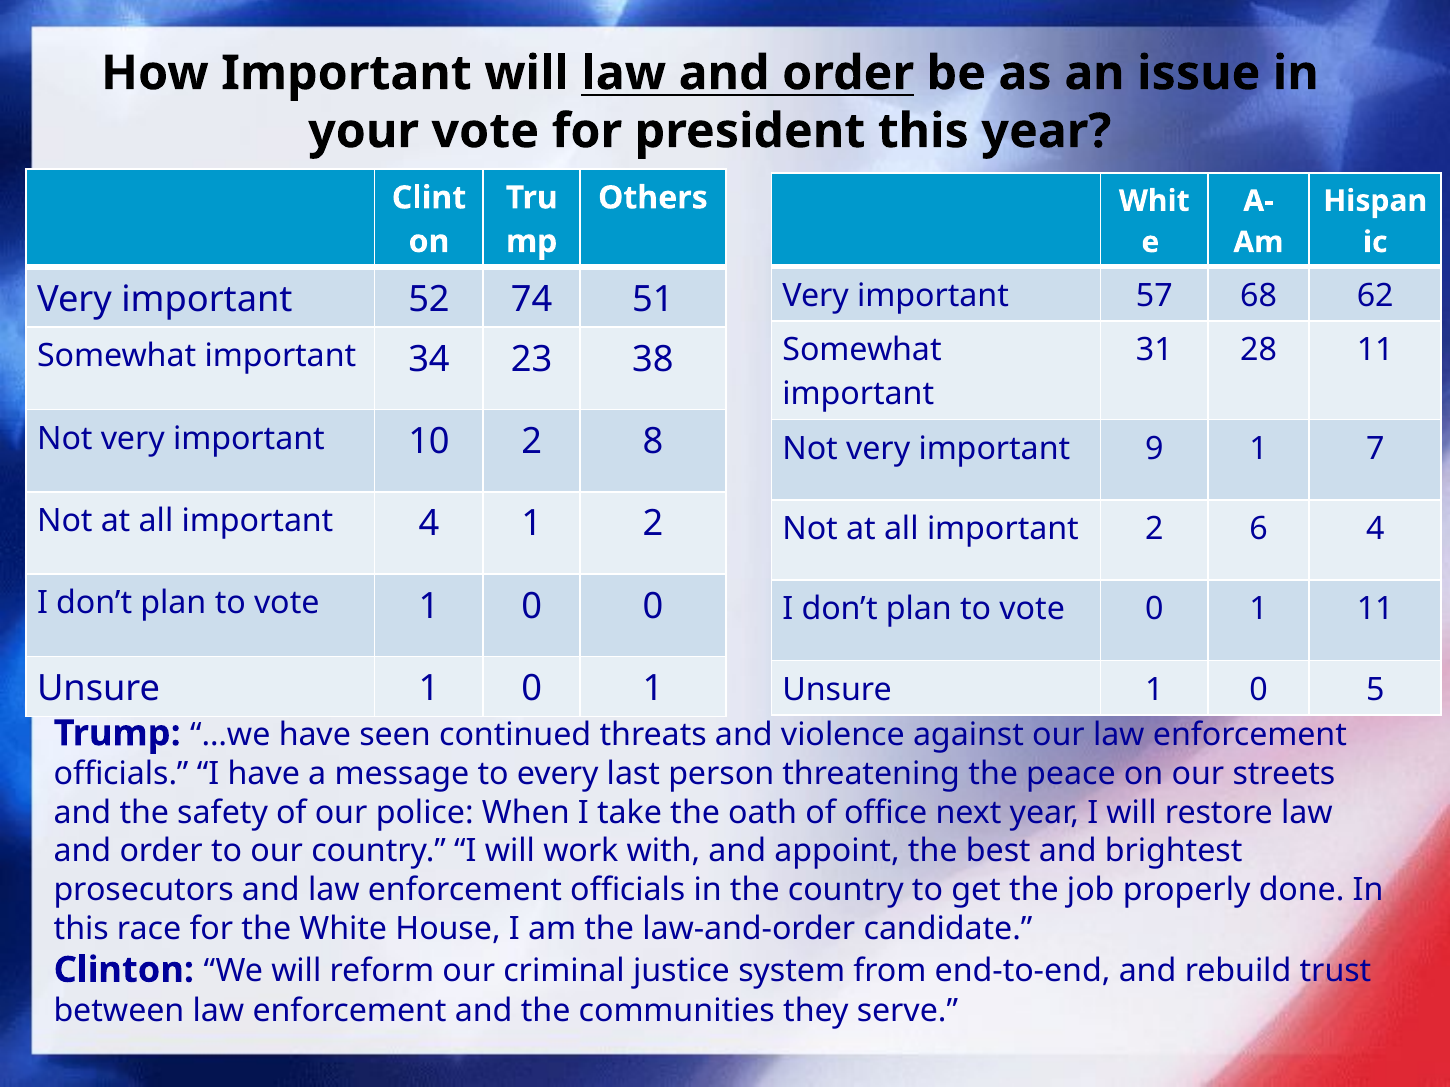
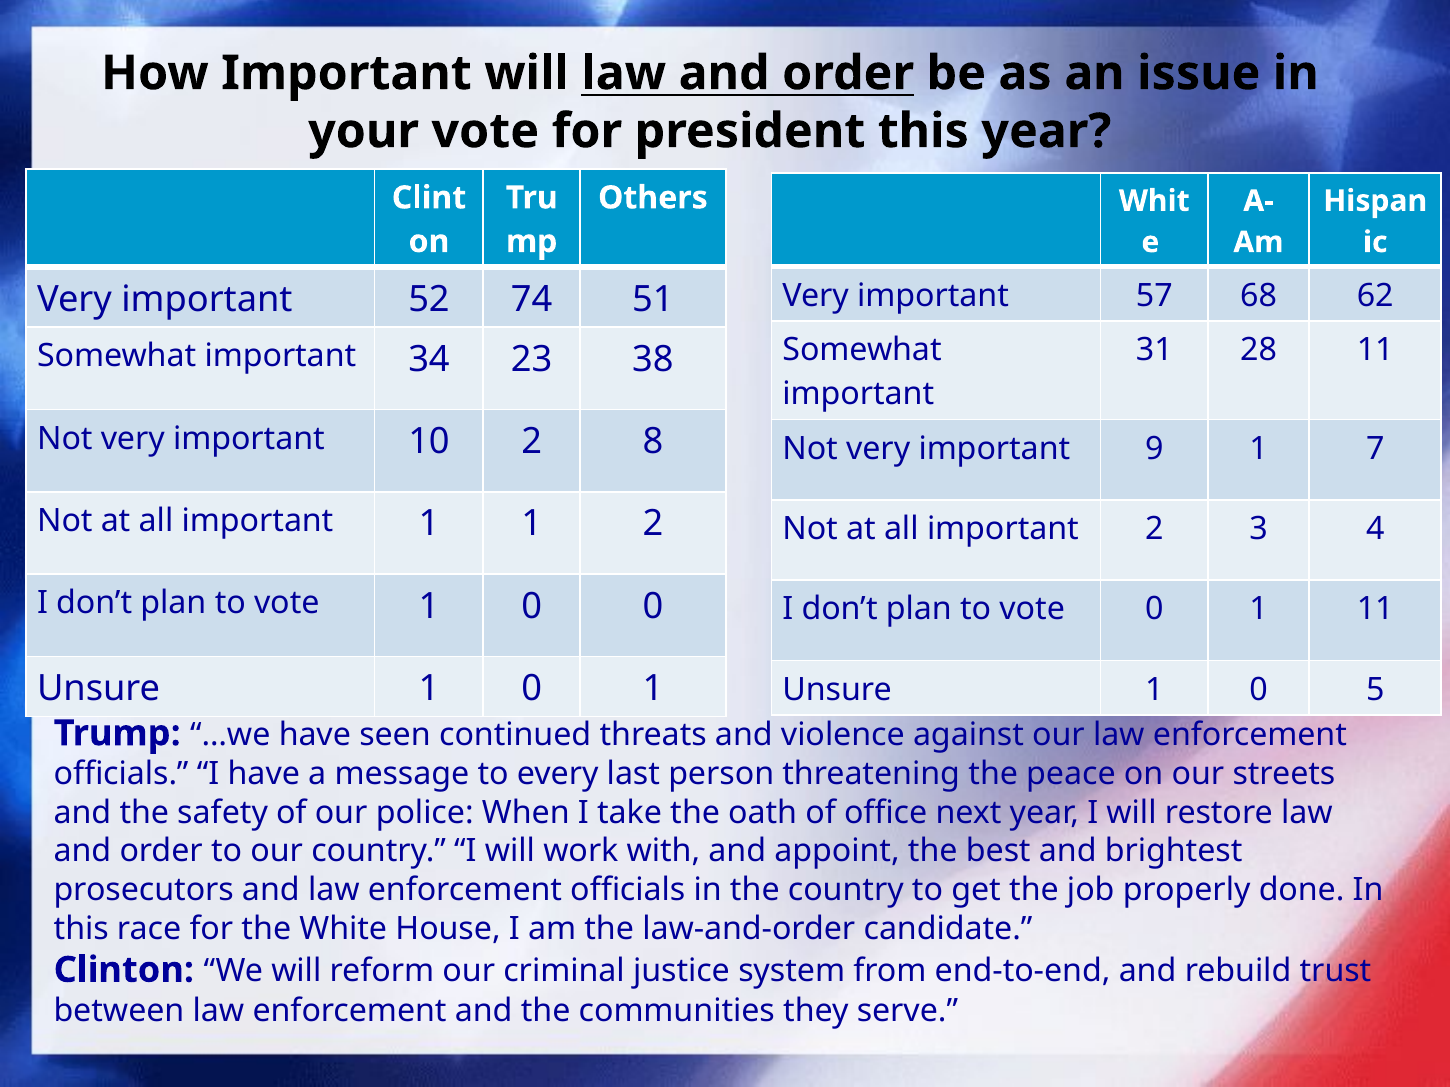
important 4: 4 -> 1 (429, 524)
6: 6 -> 3 (1259, 529)
